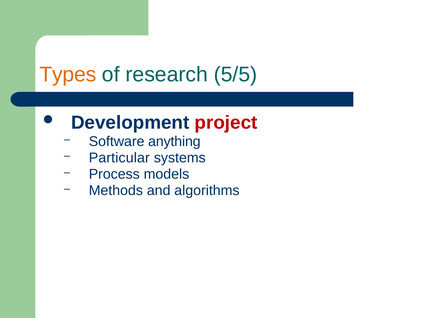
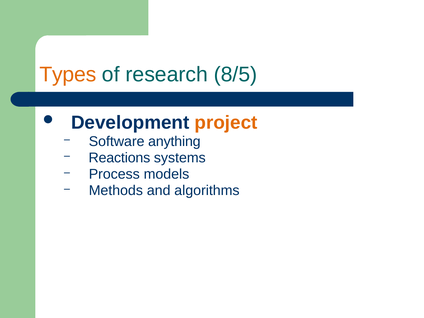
5/5: 5/5 -> 8/5 (236, 75)
project colour: red -> orange (226, 123)
Particular: Particular -> Reactions (119, 158)
